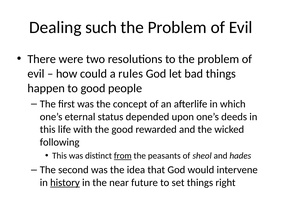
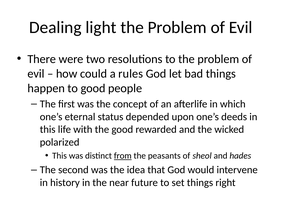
such: such -> light (101, 27)
following: following -> polarized (60, 142)
history underline: present -> none (65, 182)
